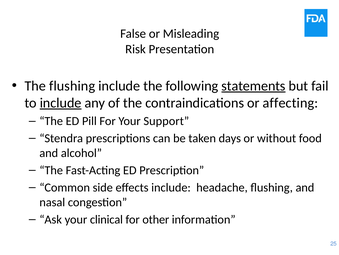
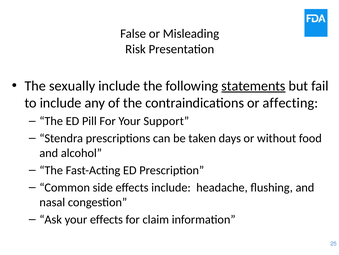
The flushing: flushing -> sexually (72, 86)
include underline: present -> none (61, 103)
your clinical: clinical -> effects (106, 219)
other: other -> claim (156, 219)
